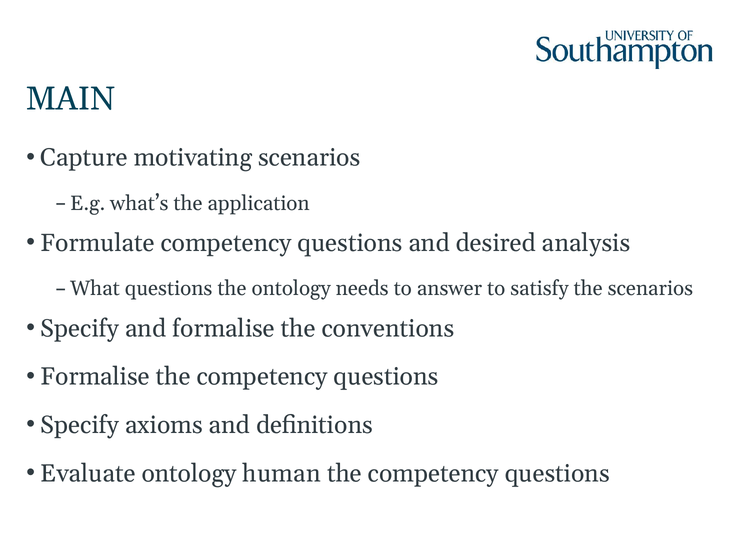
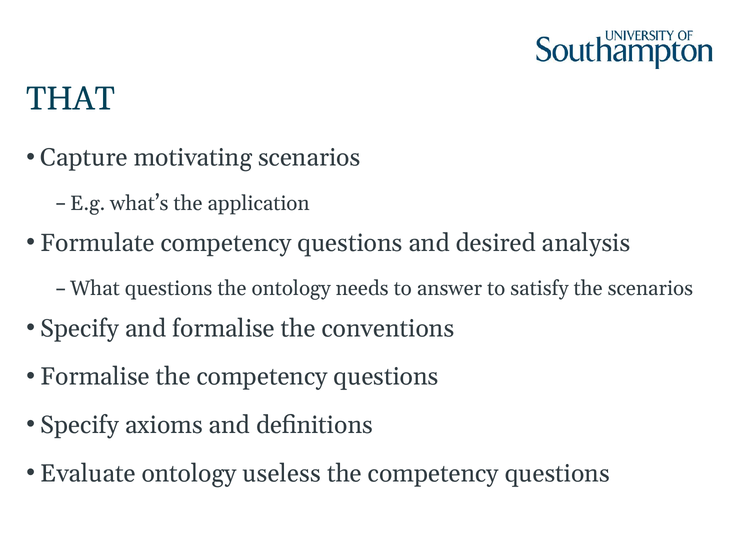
MAIN: MAIN -> THAT (71, 99)
human: human -> useless (282, 473)
